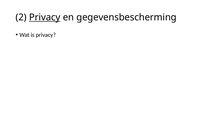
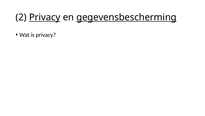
gegevensbescherming underline: none -> present (126, 17)
